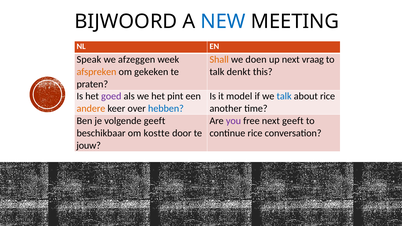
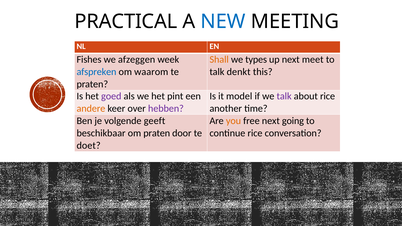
BIJWOORD: BIJWOORD -> PRACTICAL (126, 22)
Speak: Speak -> Fishes (89, 60)
doen: doen -> types (256, 60)
vraag: vraag -> meet (313, 60)
afspreken colour: orange -> blue (96, 72)
gekeken: gekeken -> waarom (151, 72)
talk colour: blue -> purple (284, 96)
hebben colour: blue -> purple (166, 109)
you colour: purple -> orange (233, 121)
next geeft: geeft -> going (293, 121)
om kostte: kostte -> praten (157, 133)
jouw: jouw -> doet (89, 145)
